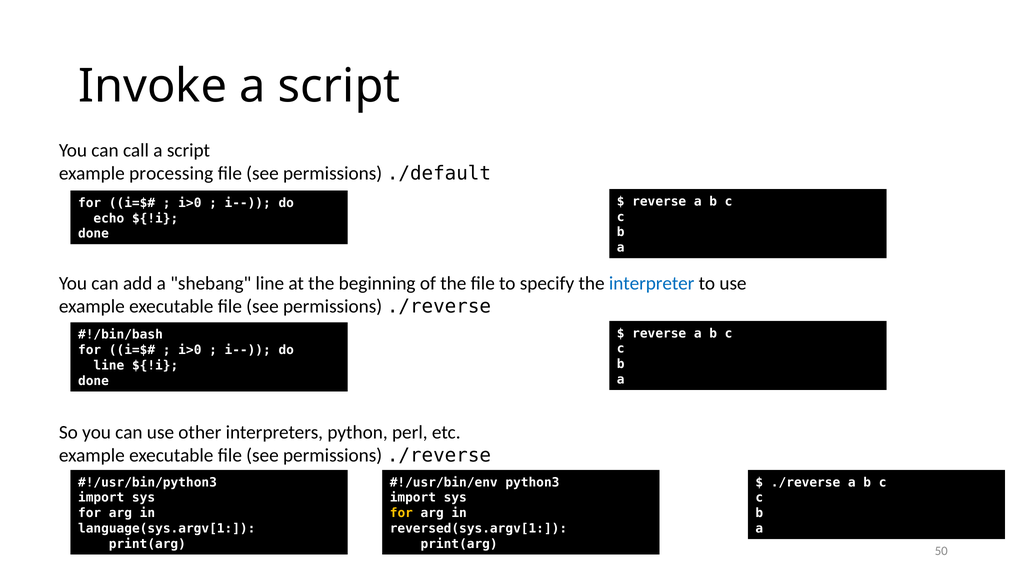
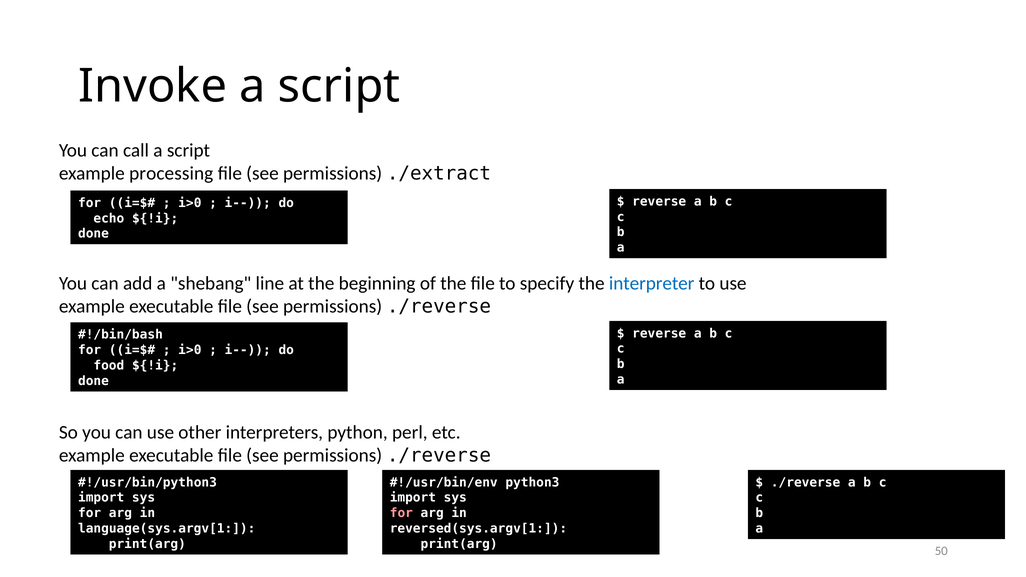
./default: ./default -> ./extract (439, 174)
line: line -> food (109, 366)
for colour: yellow -> pink (401, 513)
